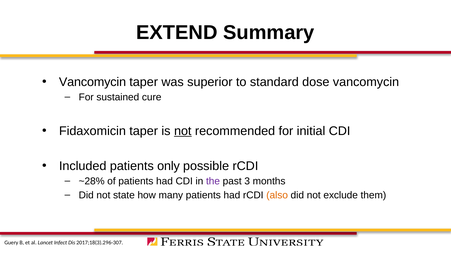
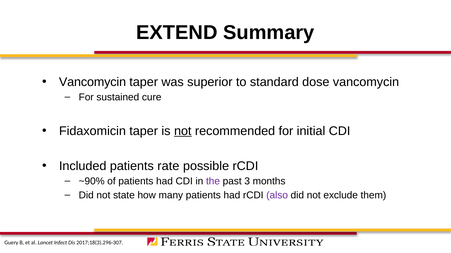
only: only -> rate (168, 166)
~28%: ~28% -> ~90% (92, 182)
also colour: orange -> purple (277, 196)
